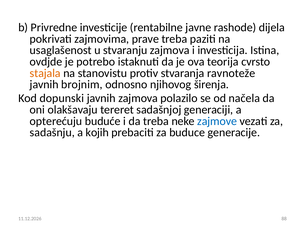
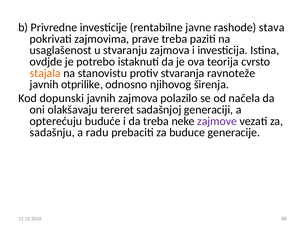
dijela: dijela -> stava (272, 27)
brojnim: brojnim -> otprilike (82, 84)
zajmove colour: blue -> purple (217, 121)
kojih: kojih -> radu (97, 132)
